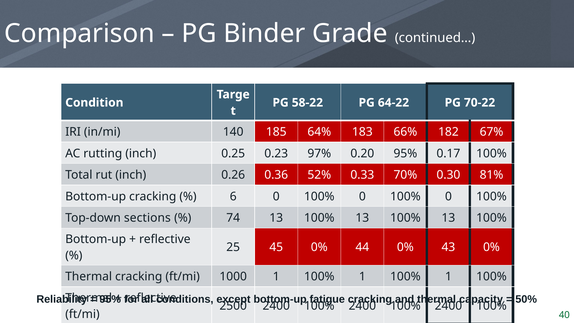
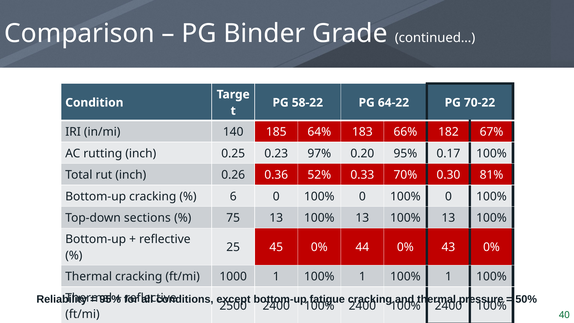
74: 74 -> 75 (233, 218)
capacity: capacity -> pressure (481, 299)
